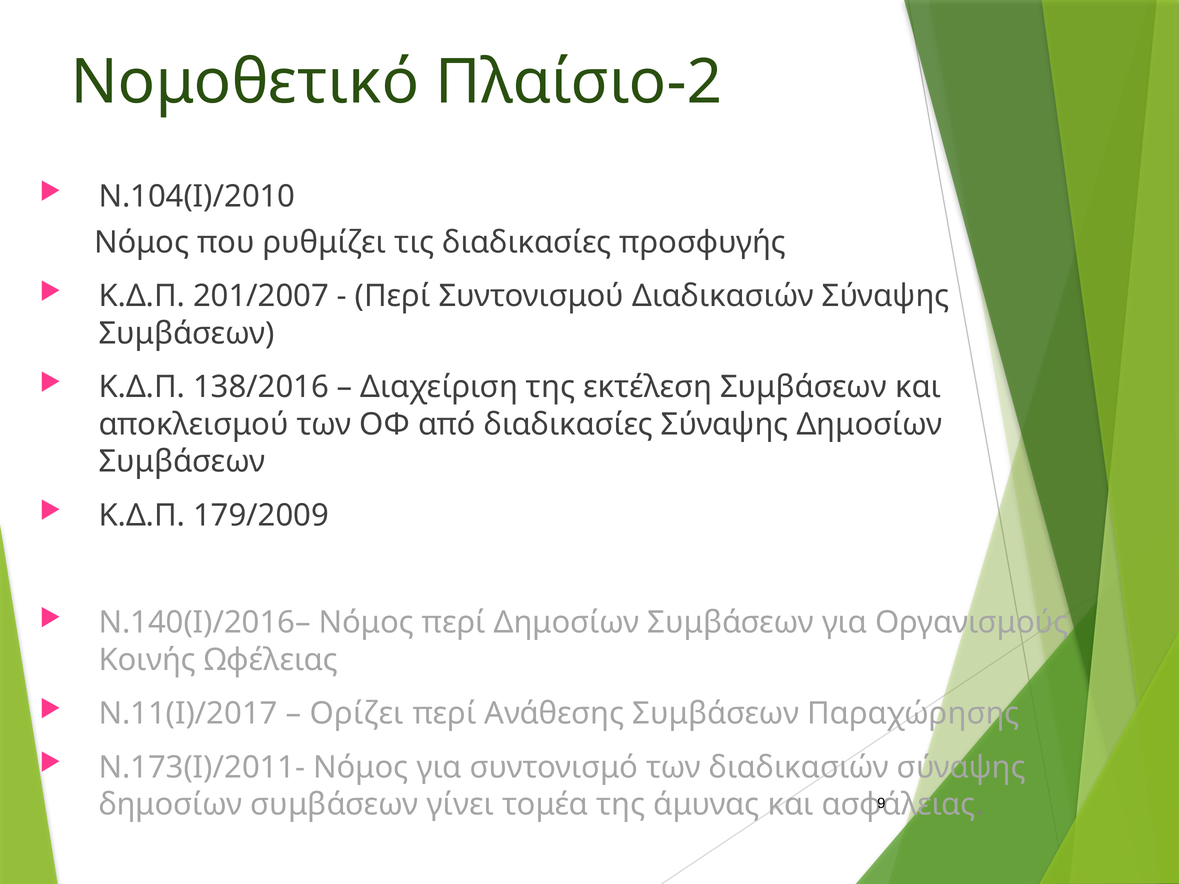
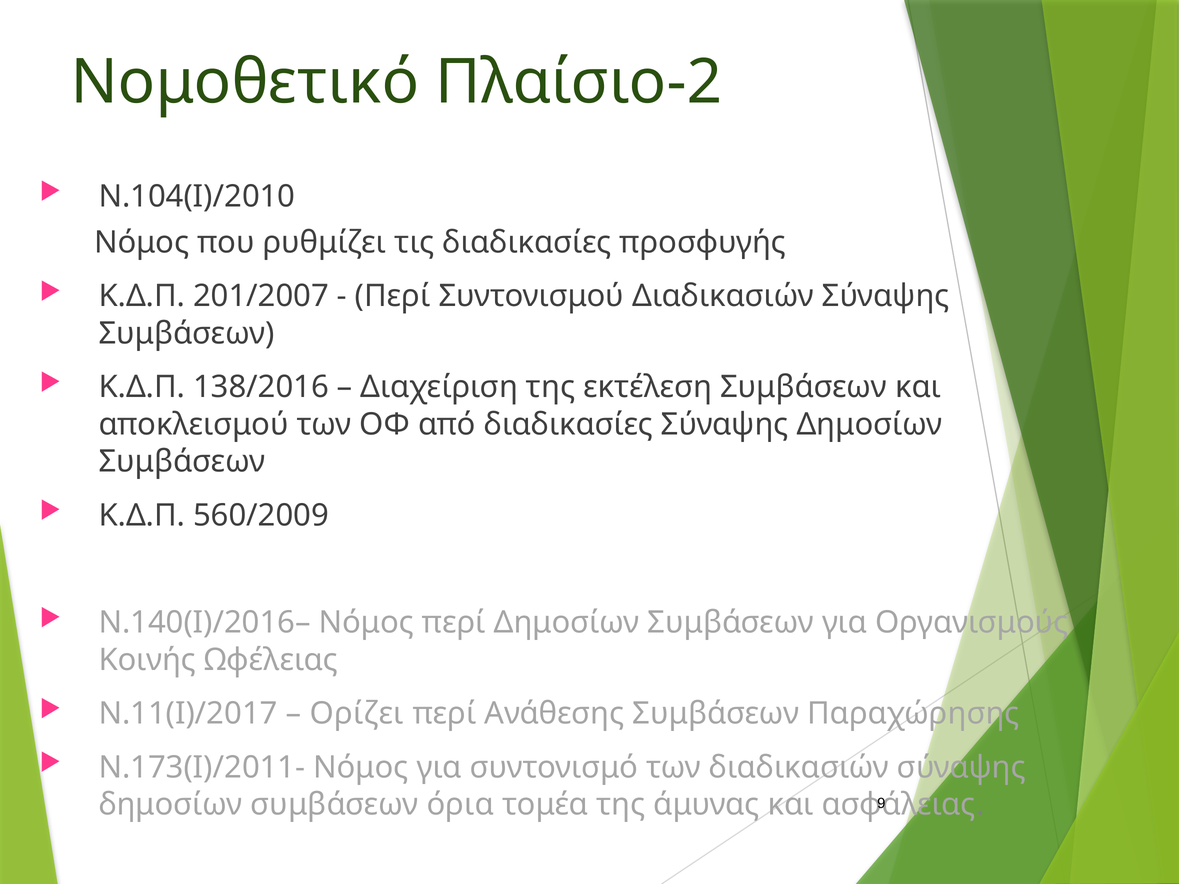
179/2009: 179/2009 -> 560/2009 (261, 515)
γίνει: γίνει -> όρια (460, 805)
